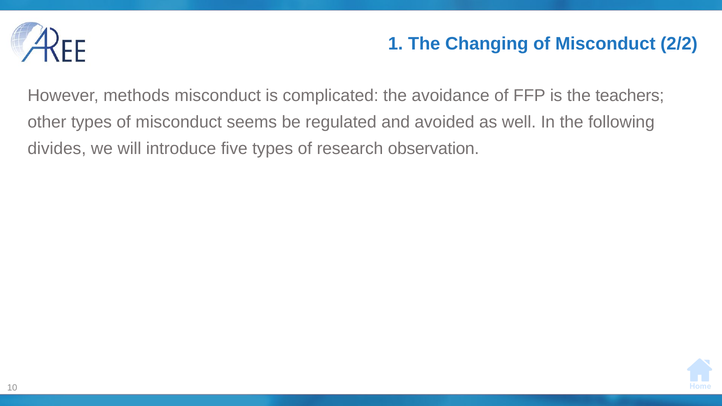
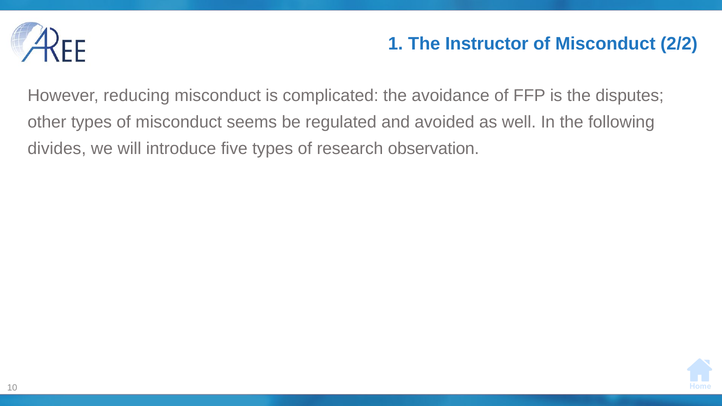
Changing: Changing -> Instructor (487, 44)
methods: methods -> reducing (137, 96)
teachers: teachers -> disputes (630, 96)
